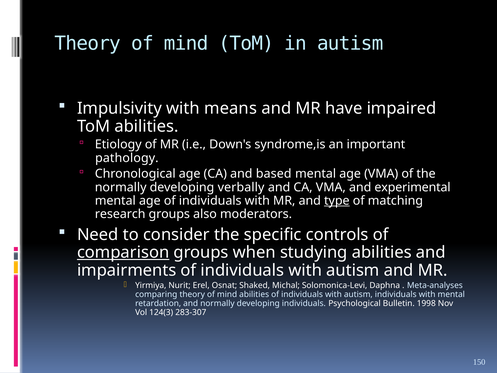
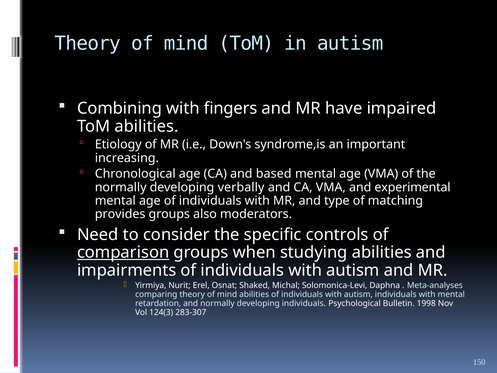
Impulsivity: Impulsivity -> Combining (119, 108)
means: means -> fingers (231, 108)
pathology: pathology -> increasing (127, 158)
type underline: present -> none (337, 201)
research: research -> provides (120, 214)
